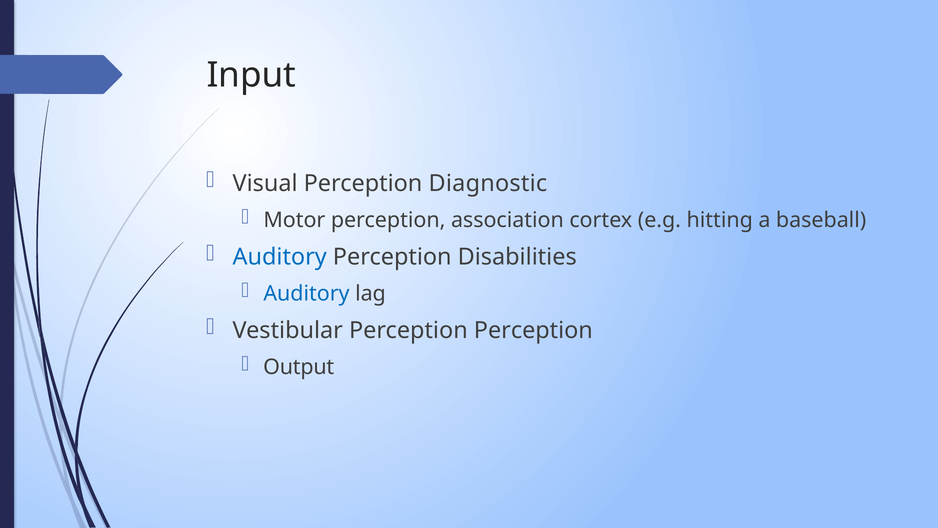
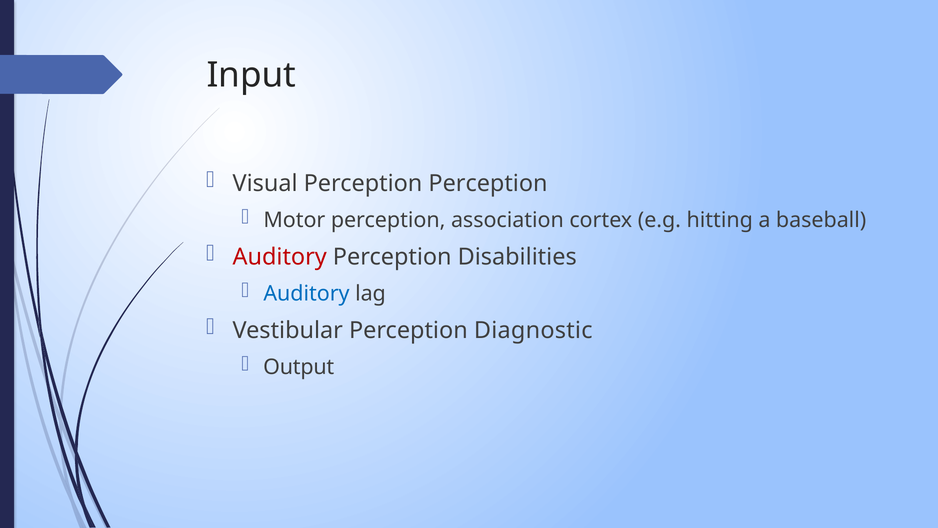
Perception Diagnostic: Diagnostic -> Perception (488, 183)
Auditory colour: blue -> red (280, 257)
Perception Perception: Perception -> Diagnostic (533, 330)
